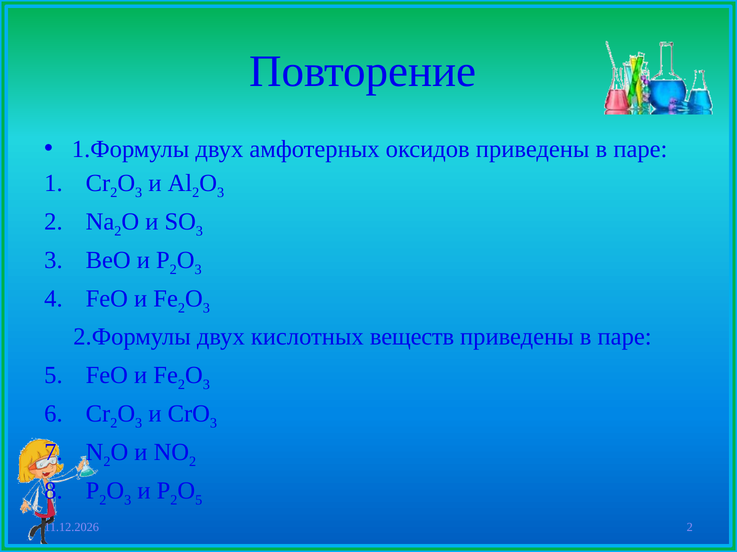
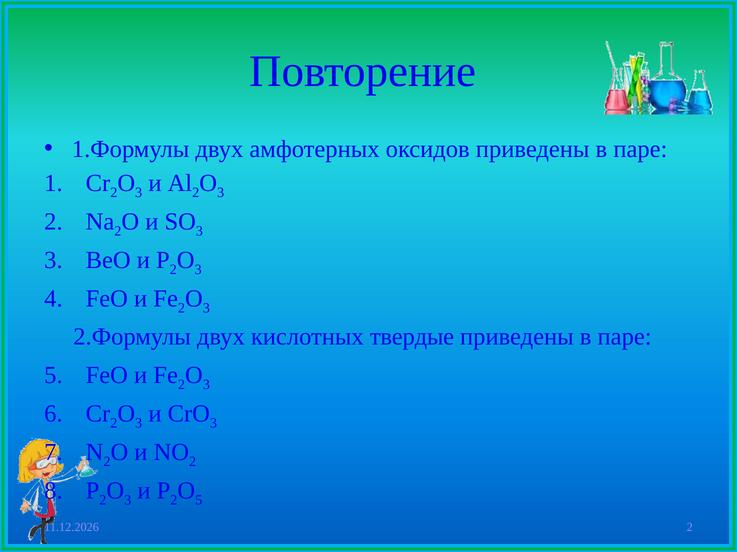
веществ: веществ -> твердые (412, 337)
